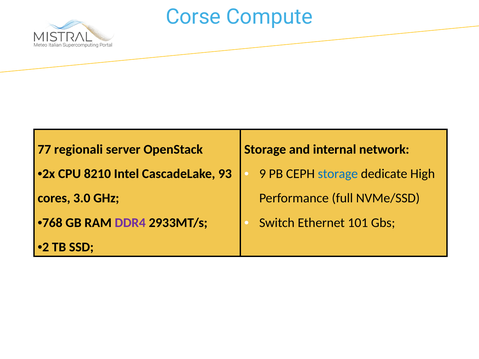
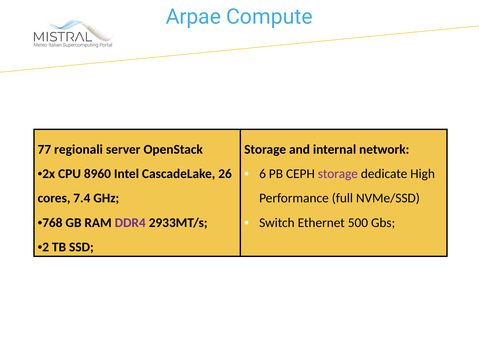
Corse: Corse -> Arpae (193, 17)
8210: 8210 -> 8960 (97, 174)
93: 93 -> 26 (225, 174)
9: 9 -> 6 (263, 174)
storage colour: blue -> purple (338, 174)
3.0: 3.0 -> 7.4 (82, 198)
101: 101 -> 500 (358, 223)
